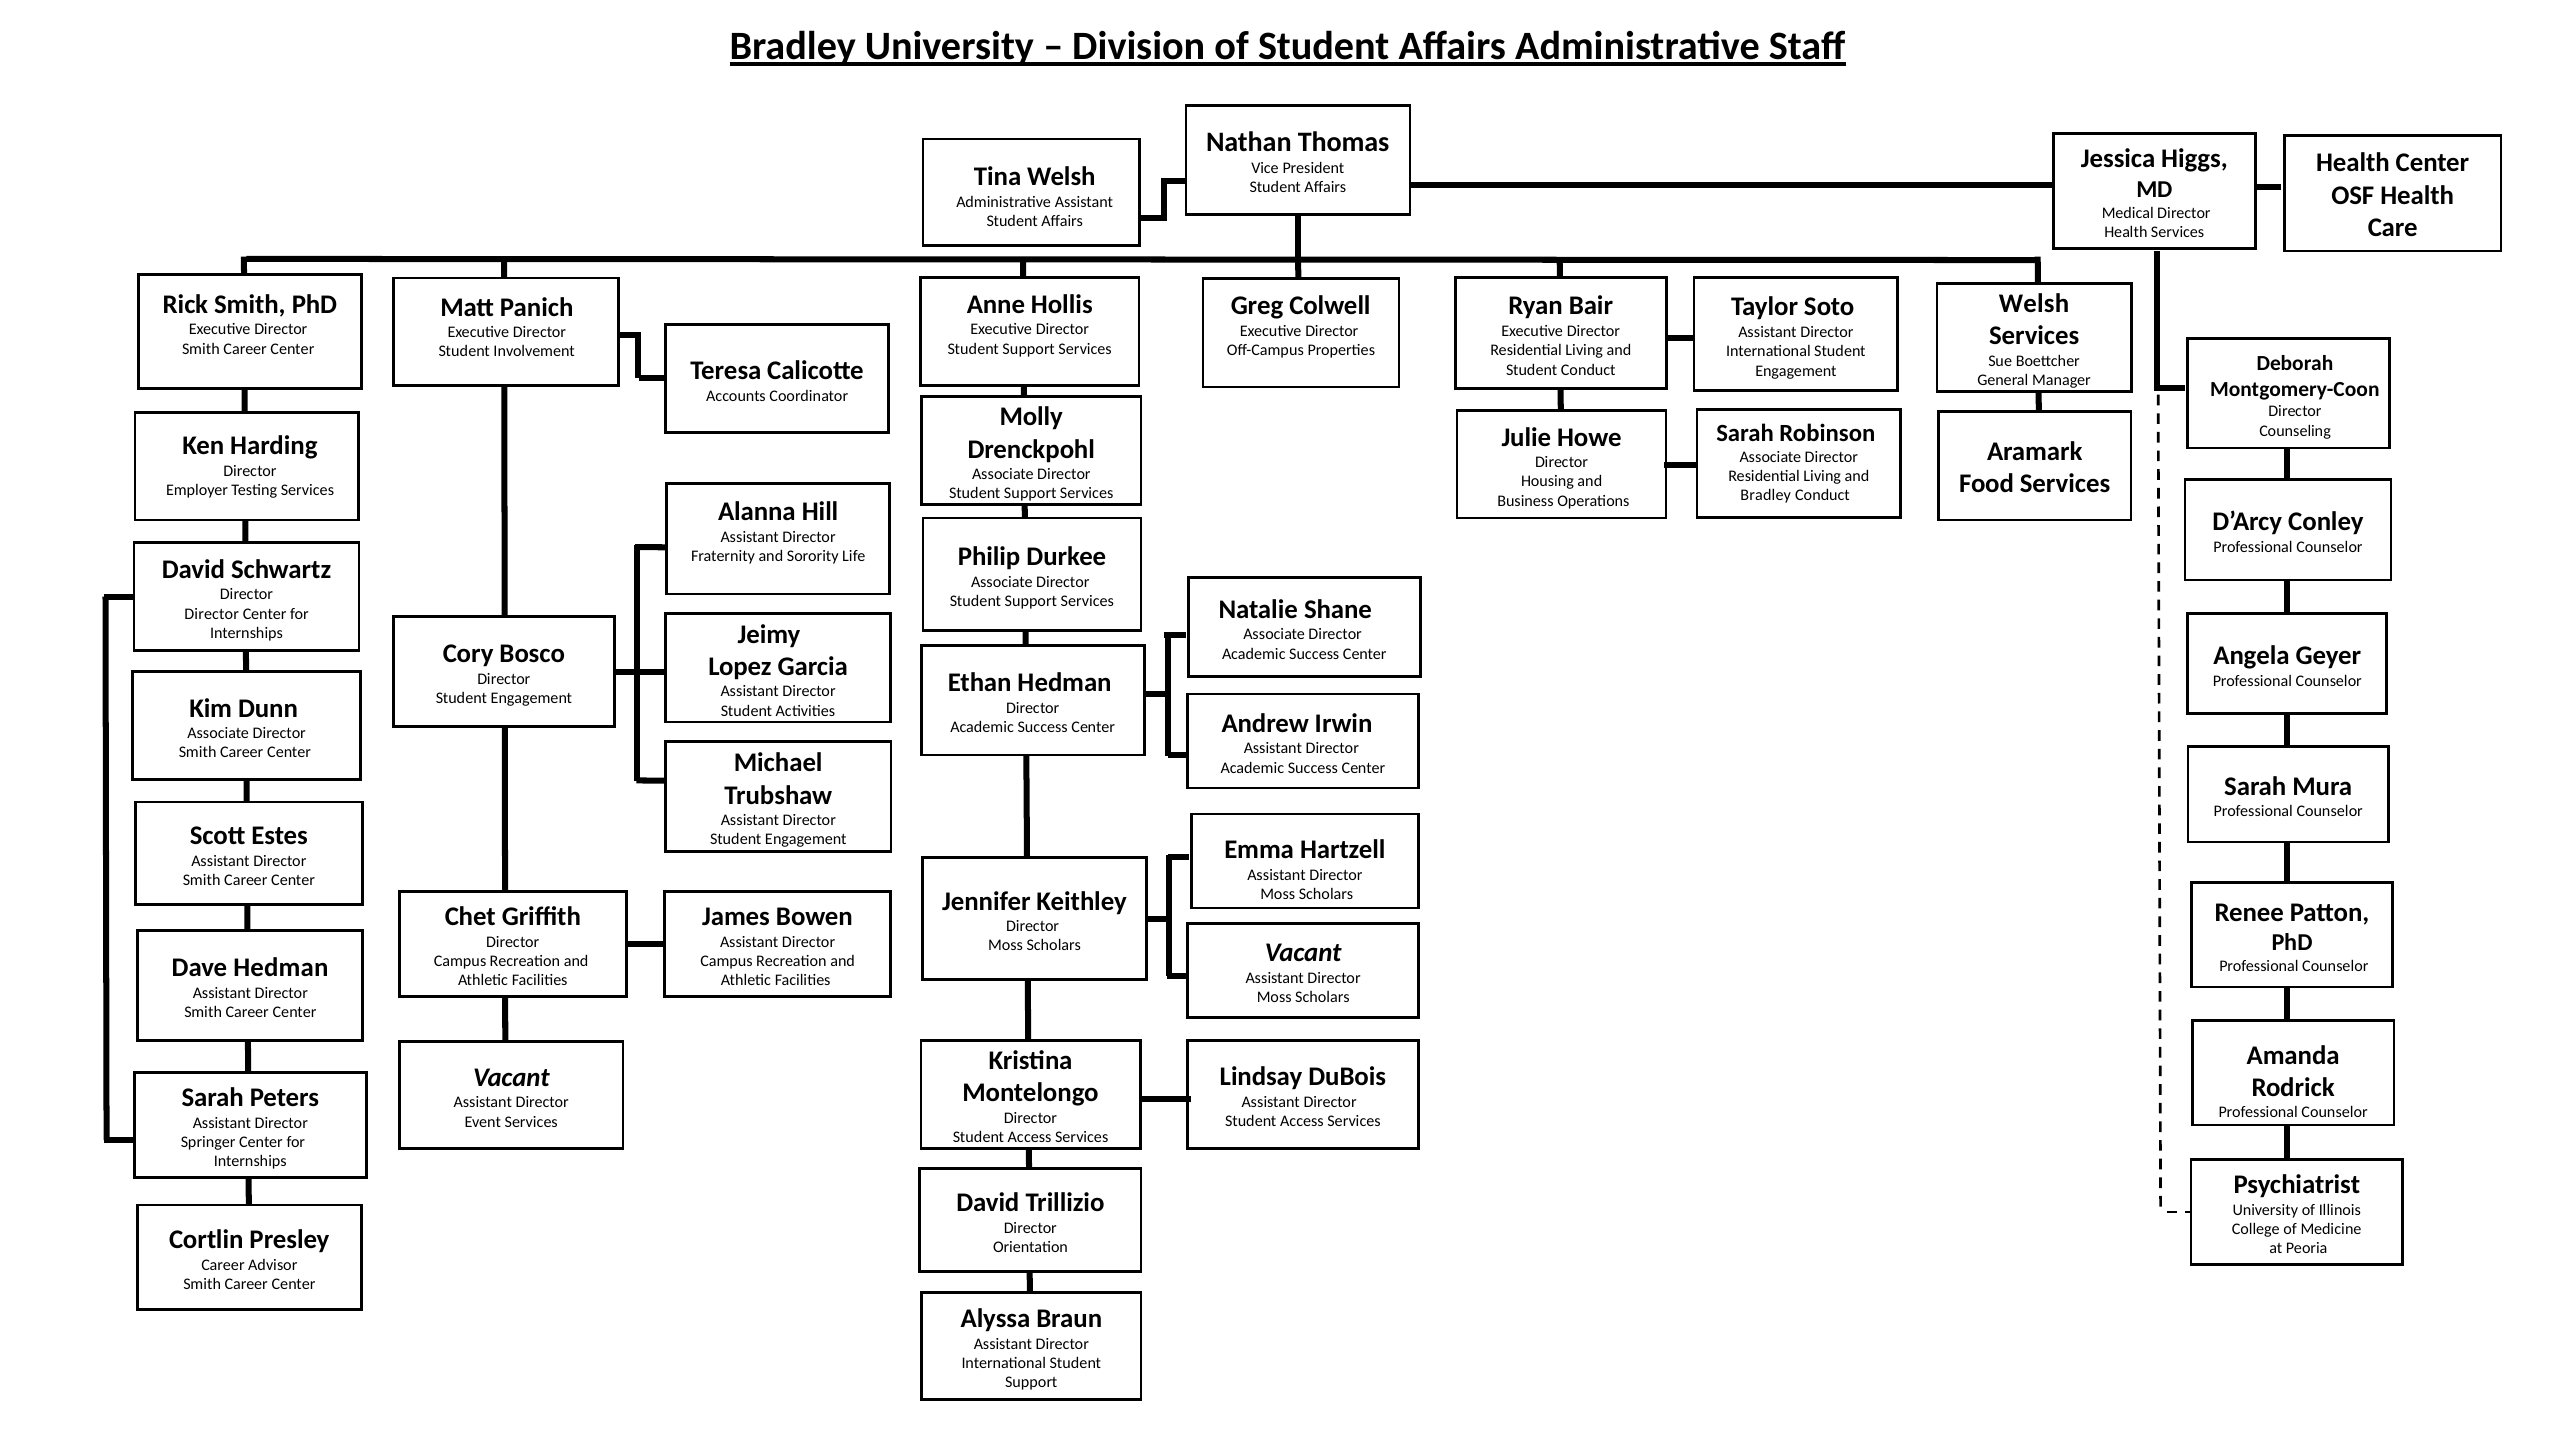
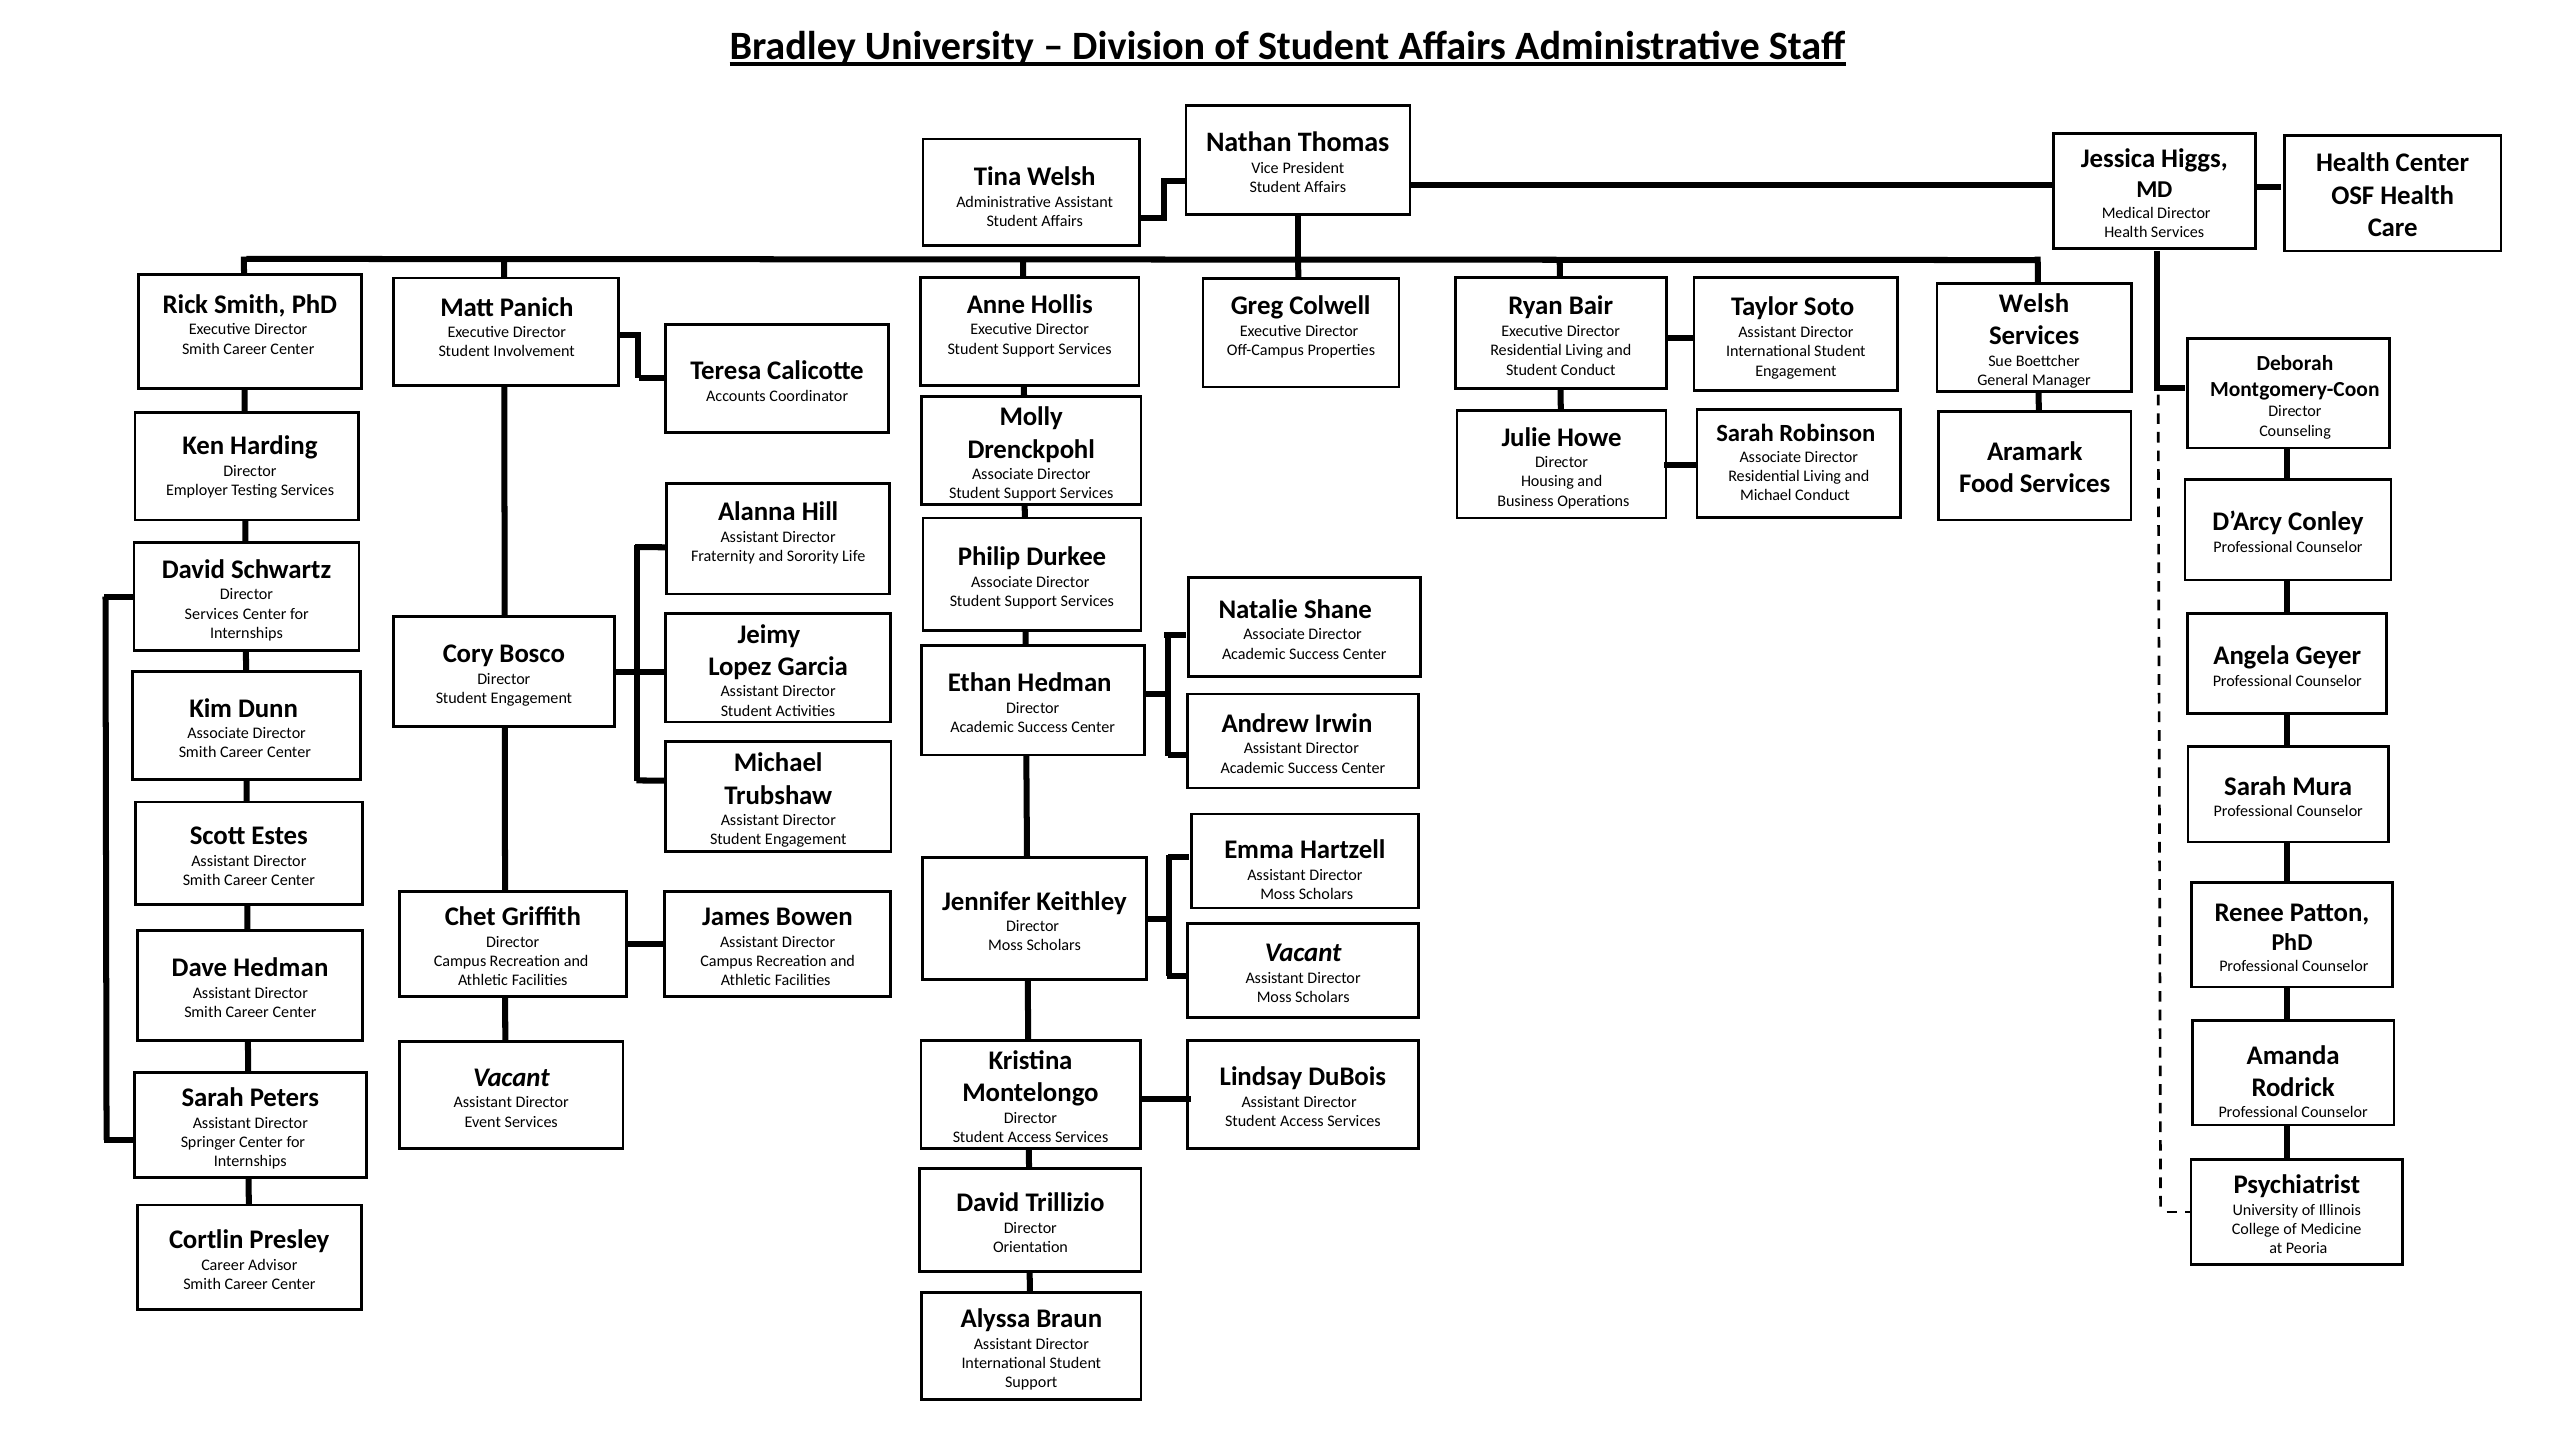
Bradley: Bradley -> Michael (1766, 495)
Director: Director -> Services (212, 614)
